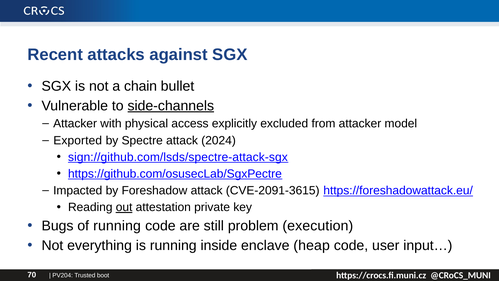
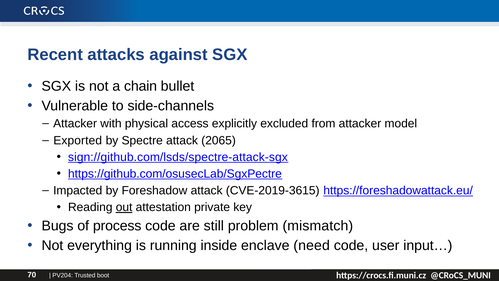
side-channels underline: present -> none (171, 106)
2024: 2024 -> 2065 (219, 140)
CVE-2091-3615: CVE-2091-3615 -> CVE-2019-3615 (273, 190)
of running: running -> process (117, 226)
execution: execution -> mismatch (318, 226)
heap: heap -> need (312, 245)
